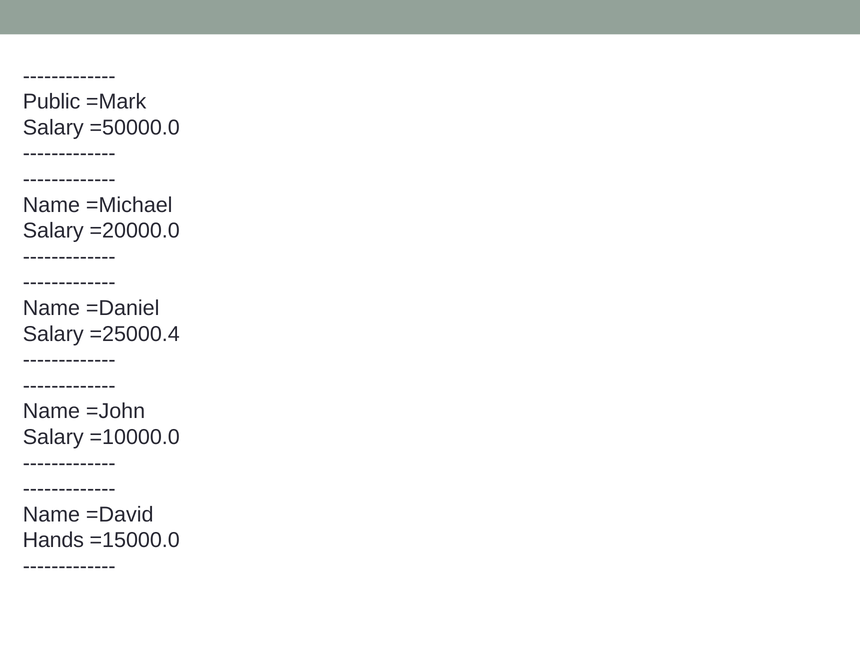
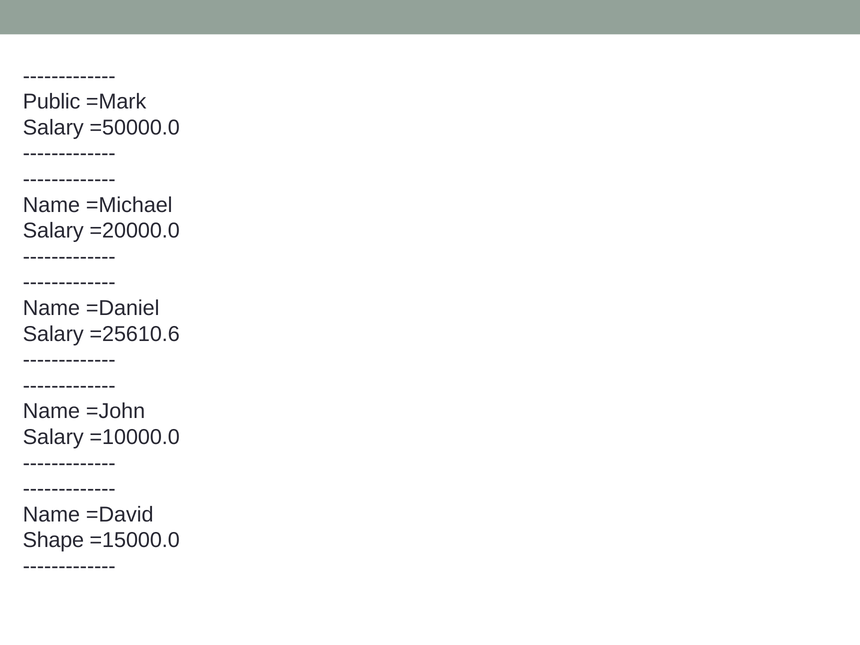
=25000.4: =25000.4 -> =25610.6 (135, 334)
Hands: Hands -> Shape (53, 540)
